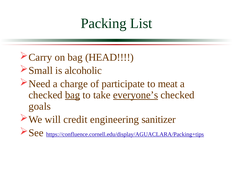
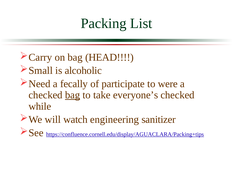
charge: charge -> fecally (74, 84)
meat: meat -> were (168, 84)
everyone’s underline: present -> none (136, 95)
goals: goals -> while (40, 106)
credit: credit -> watch (76, 119)
